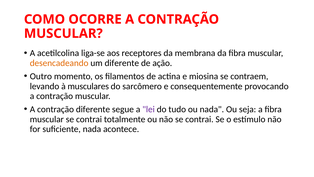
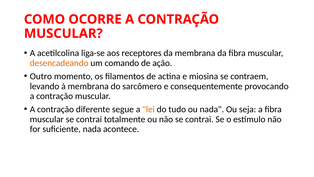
um diferente: diferente -> comando (122, 63)
à musculares: musculares -> membrana (88, 86)
lei colour: purple -> orange (149, 109)
